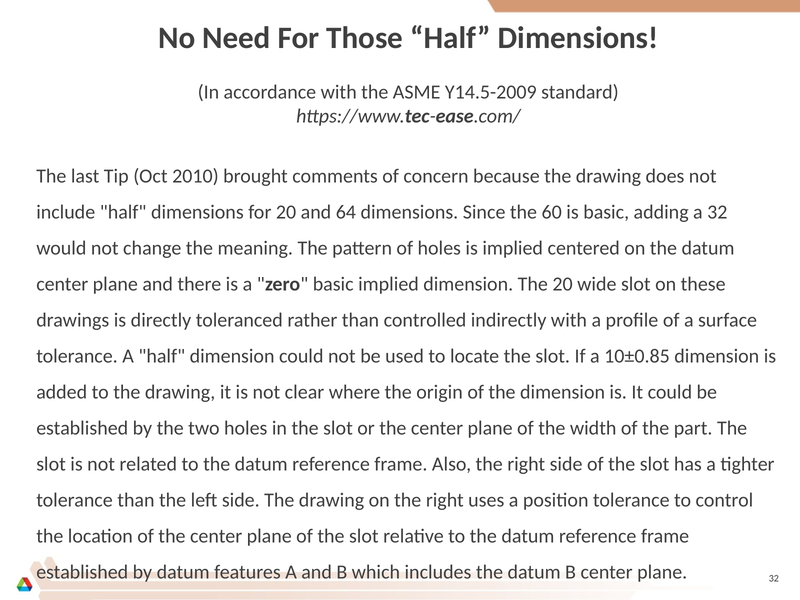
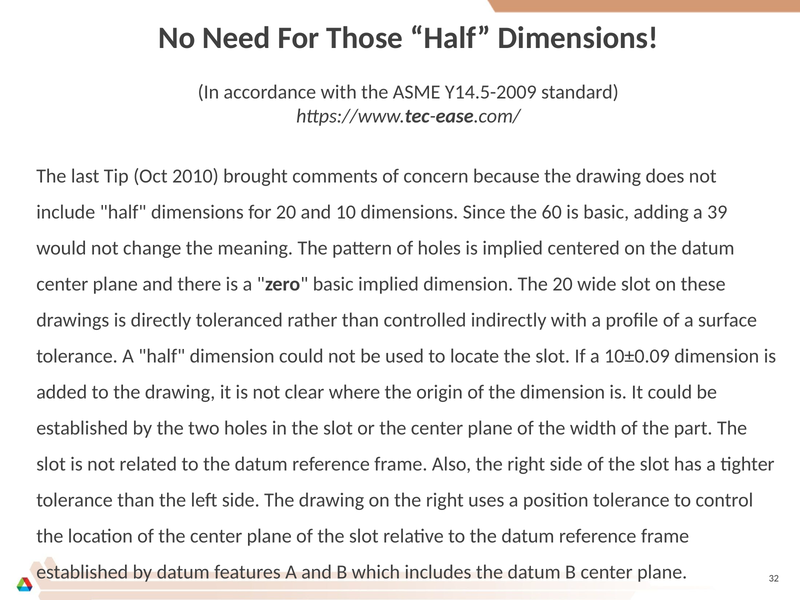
64: 64 -> 10 (346, 212)
a 32: 32 -> 39 (717, 212)
10±0.85: 10±0.85 -> 10±0.09 (637, 356)
